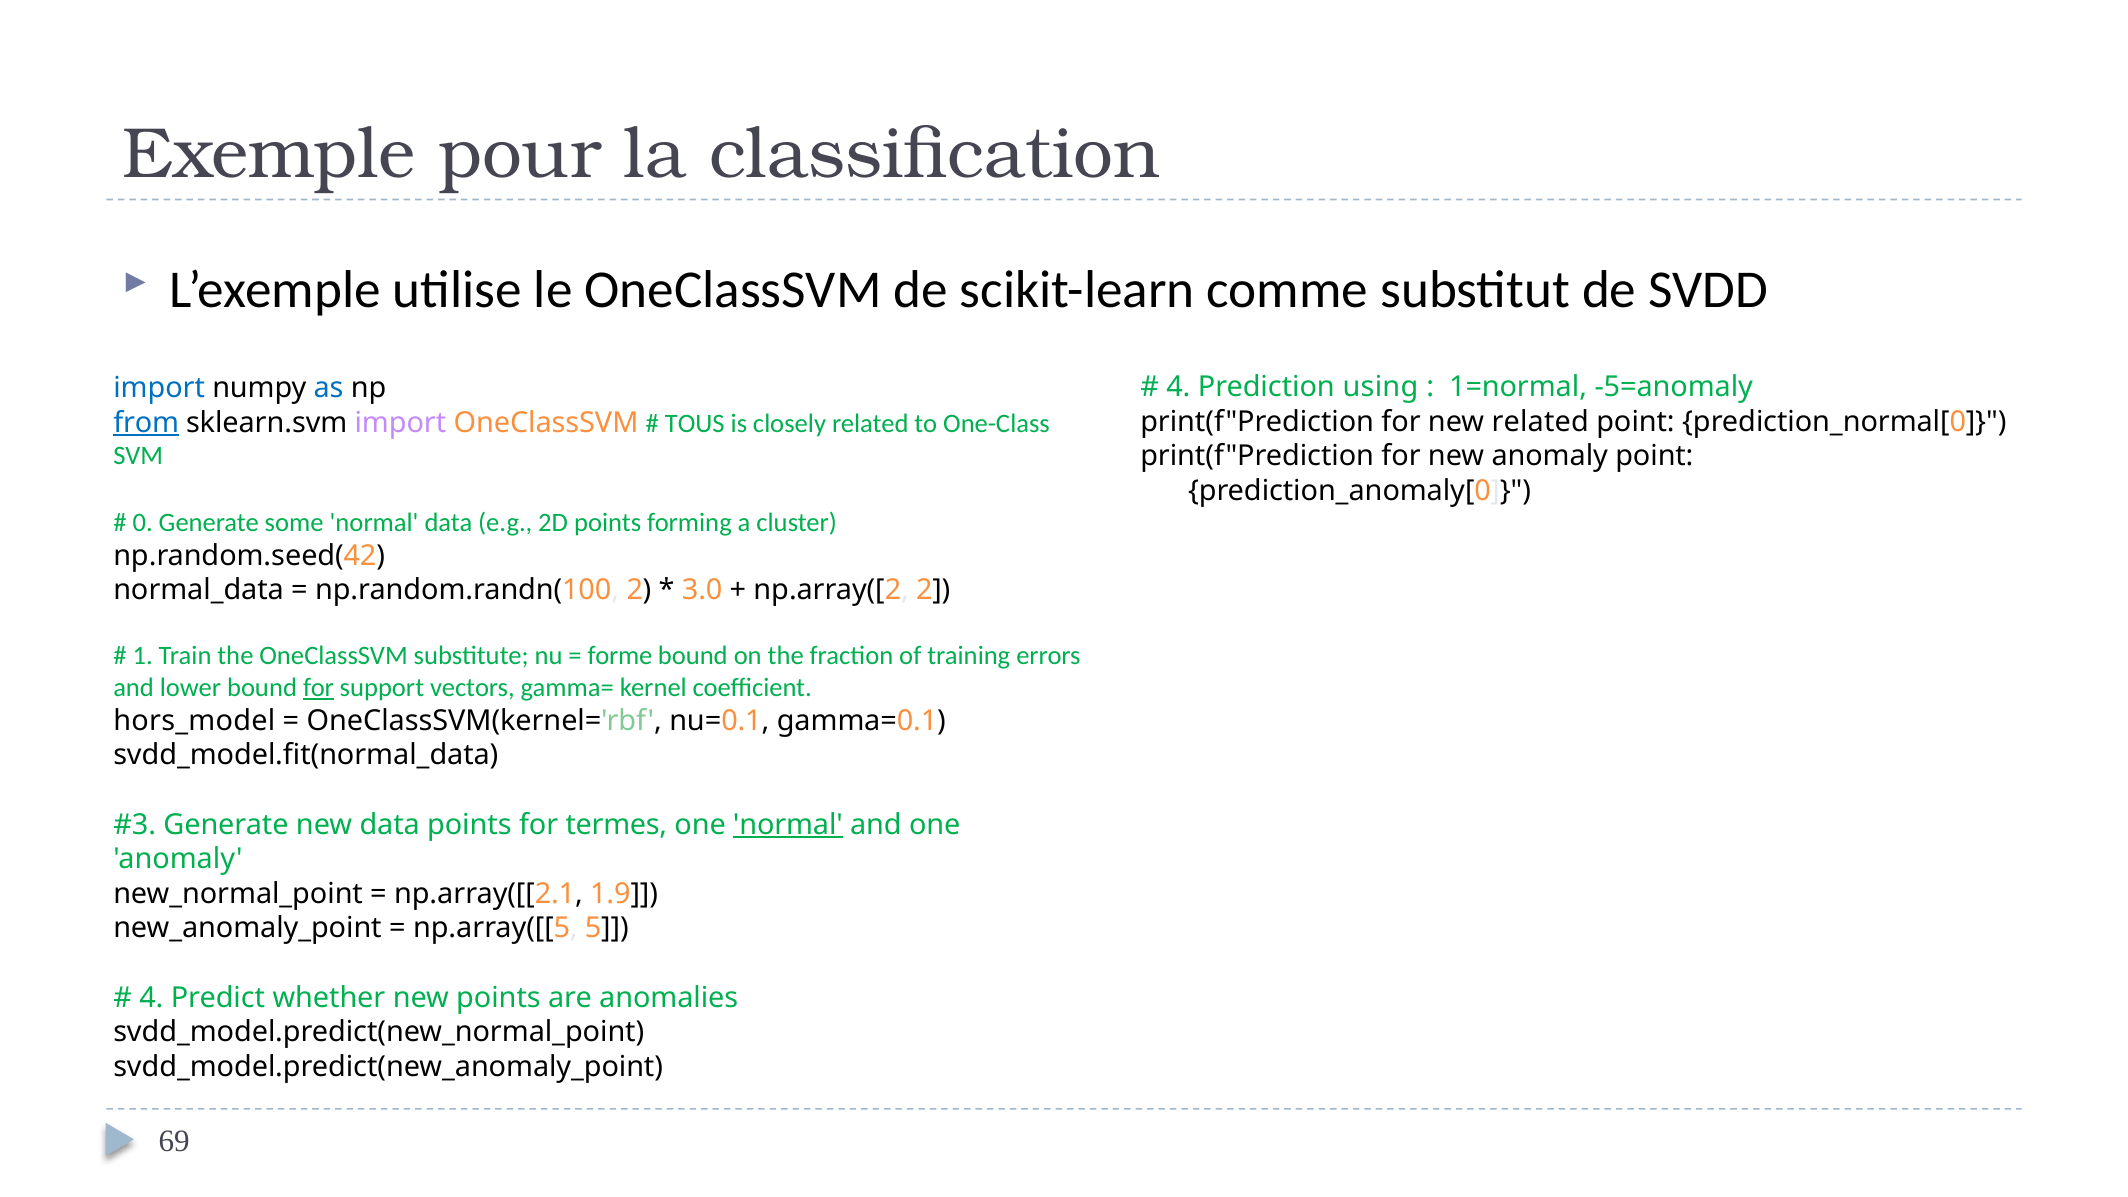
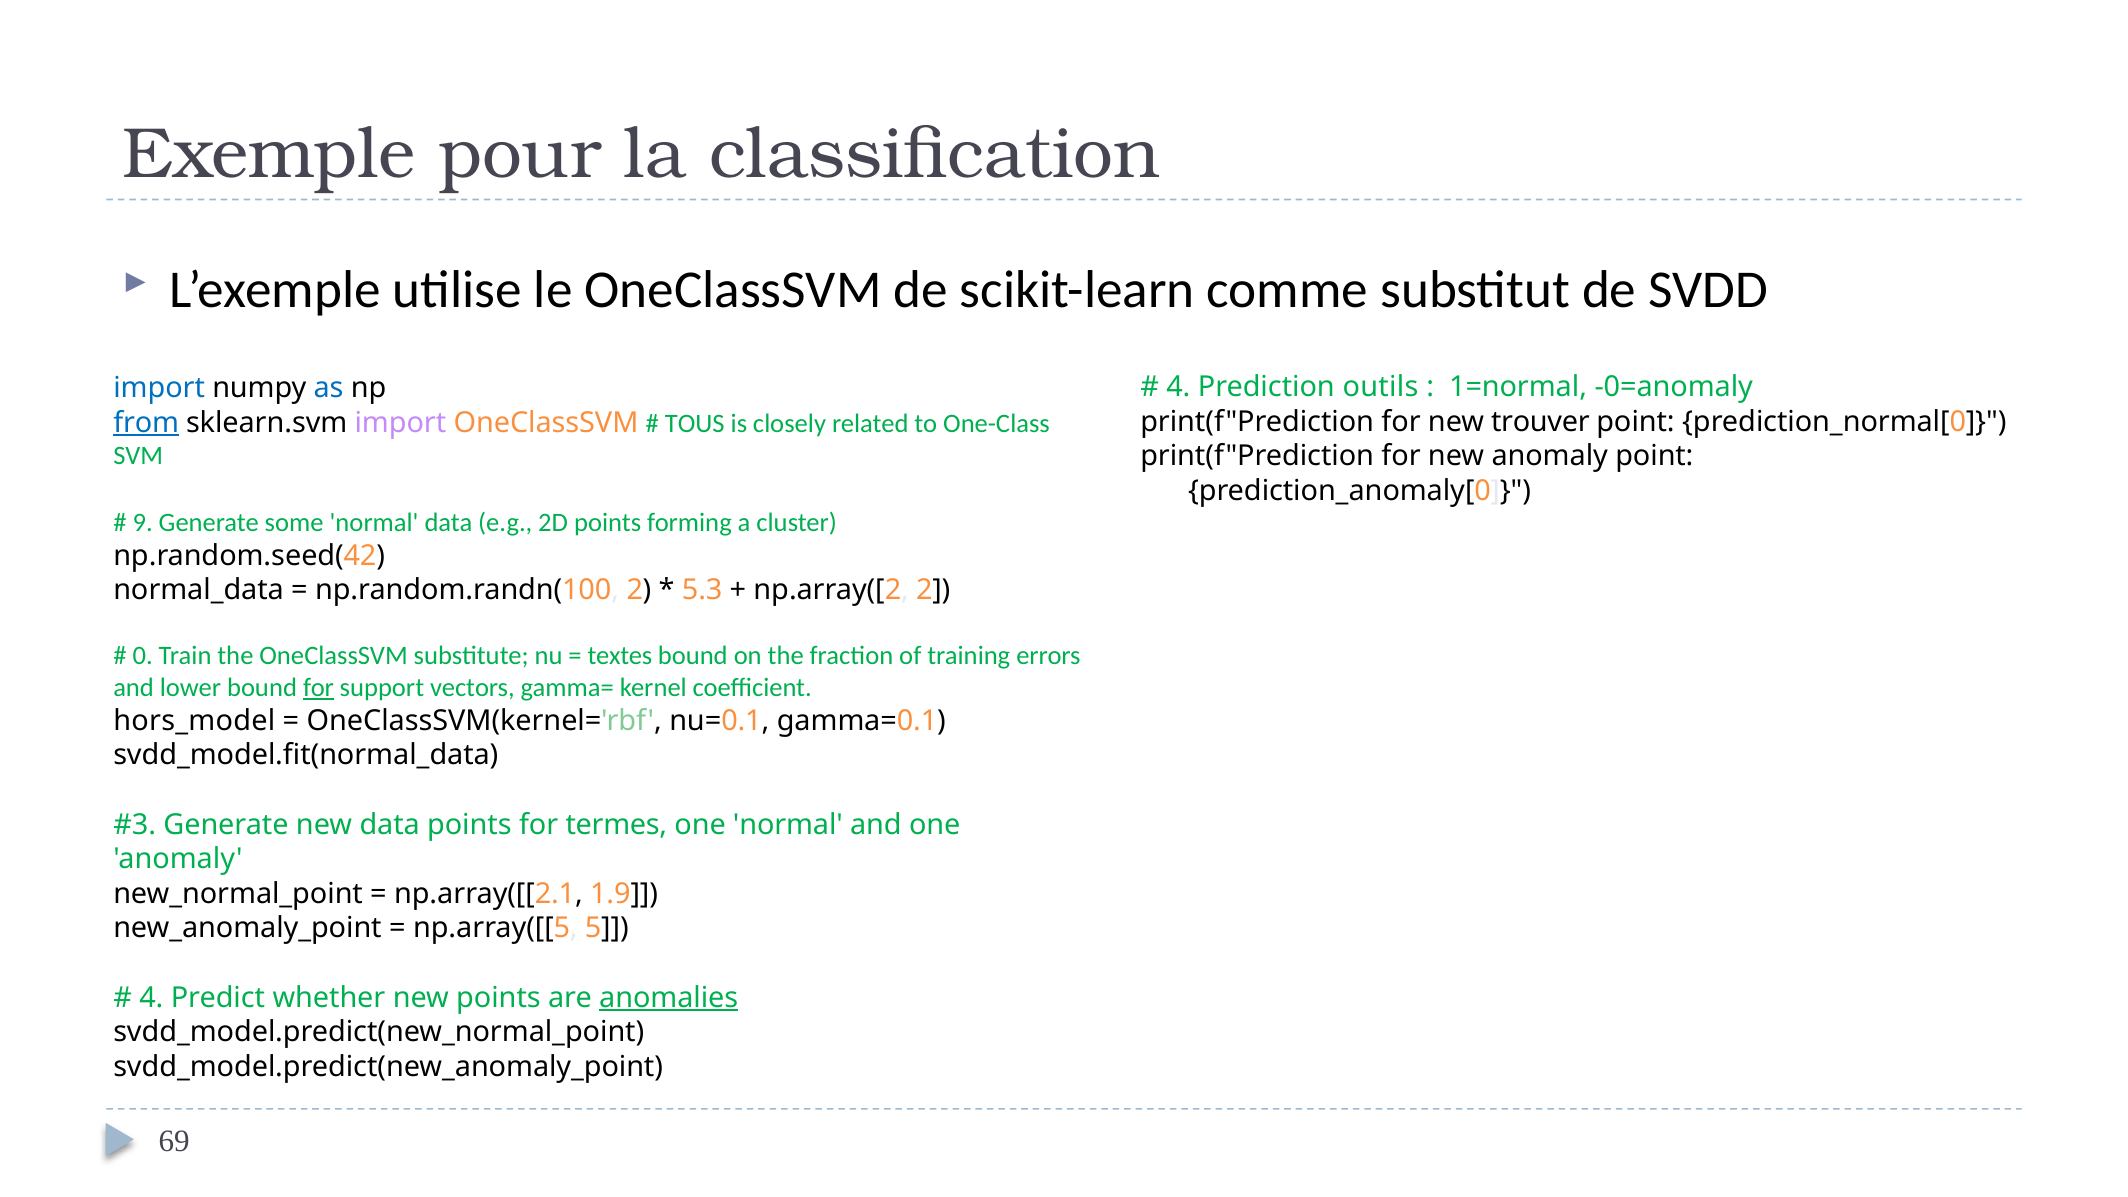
using: using -> outils (1380, 387)
-5=anomaly: -5=anomaly -> -0=anomaly (1674, 387)
new related: related -> trouver (1540, 422)
0: 0 -> 9 (143, 522)
3.0: 3.0 -> 5.3 (702, 590)
1: 1 -> 0 (143, 655)
forme: forme -> textes (620, 655)
normal underline: present -> none (788, 825)
anomalies underline: none -> present (669, 998)
